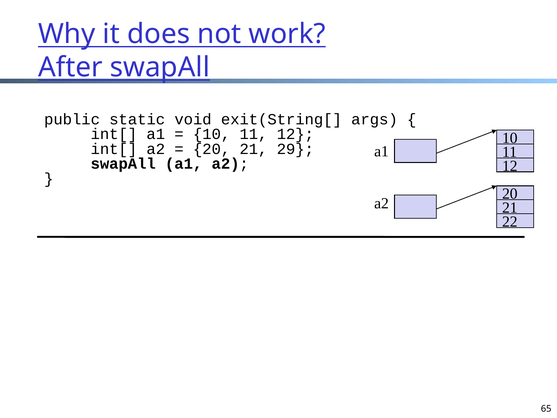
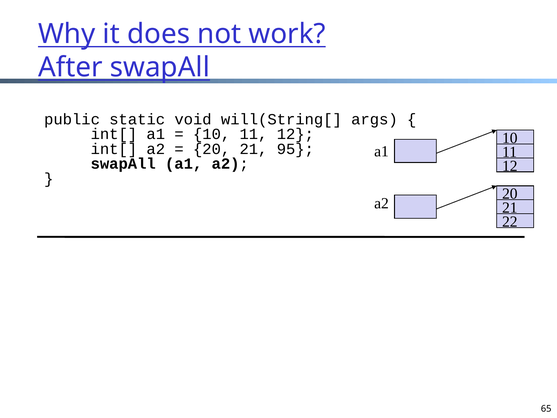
exit(String[: exit(String[ -> will(String[ (281, 119)
21 29: 29 -> 95 (295, 149)
